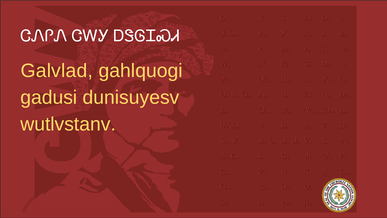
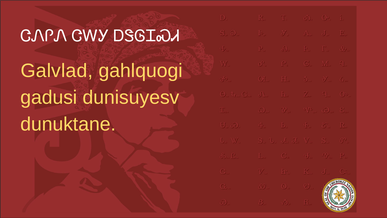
wutlvstanv: wutlvstanv -> dunuktane (68, 124)
